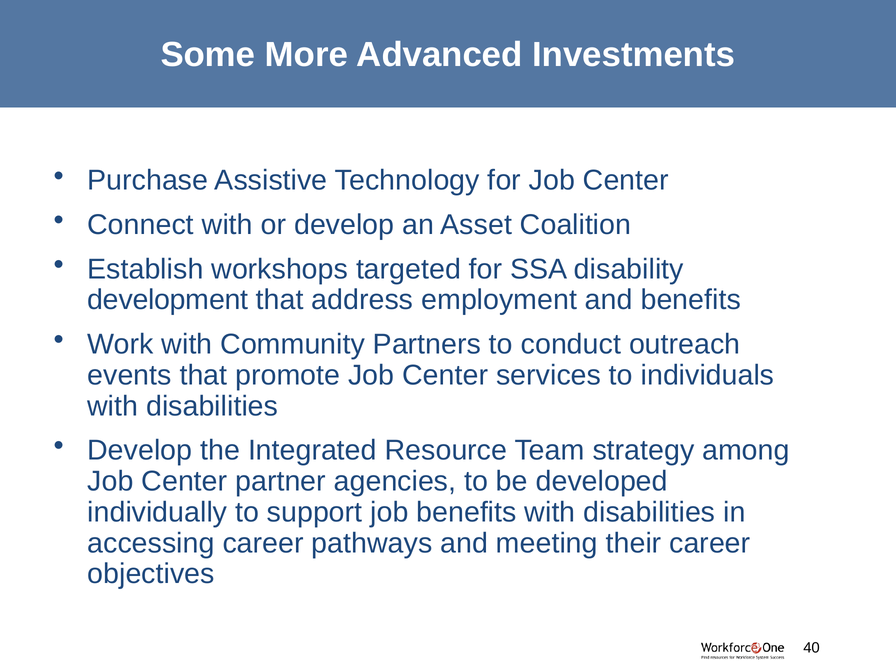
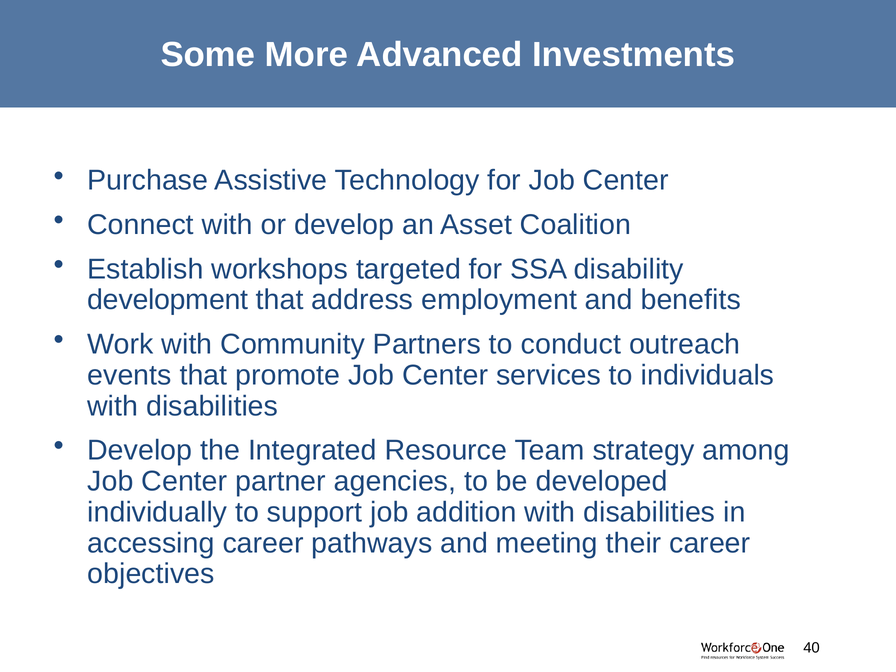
job benefits: benefits -> addition (466, 512)
